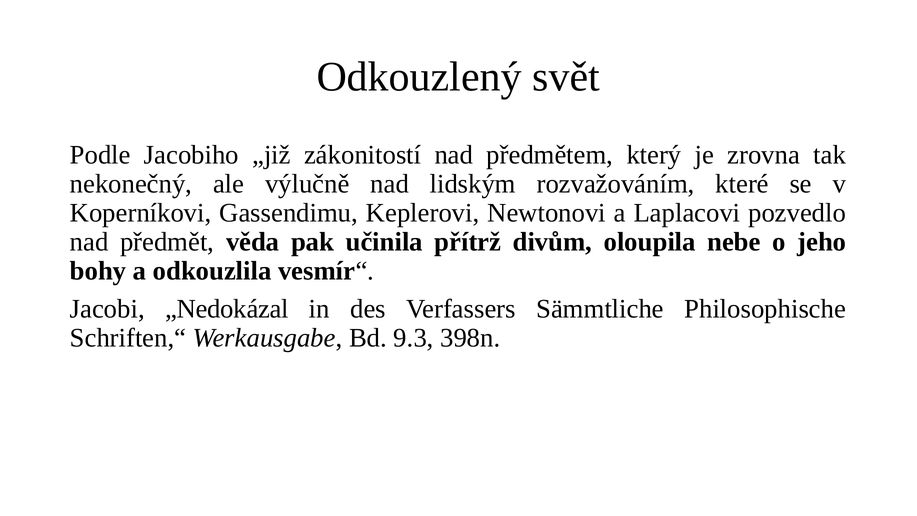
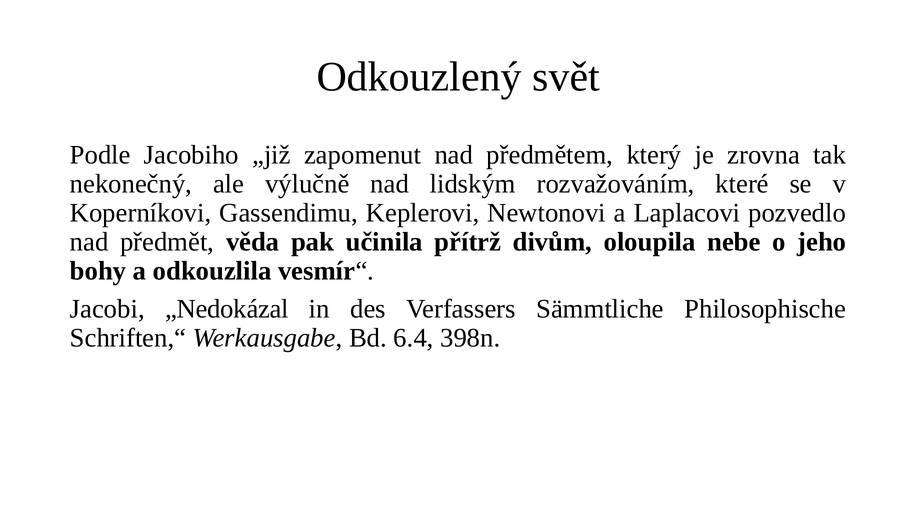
zákonitostí: zákonitostí -> zapomenut (363, 155)
9.3: 9.3 -> 6.4 (414, 338)
